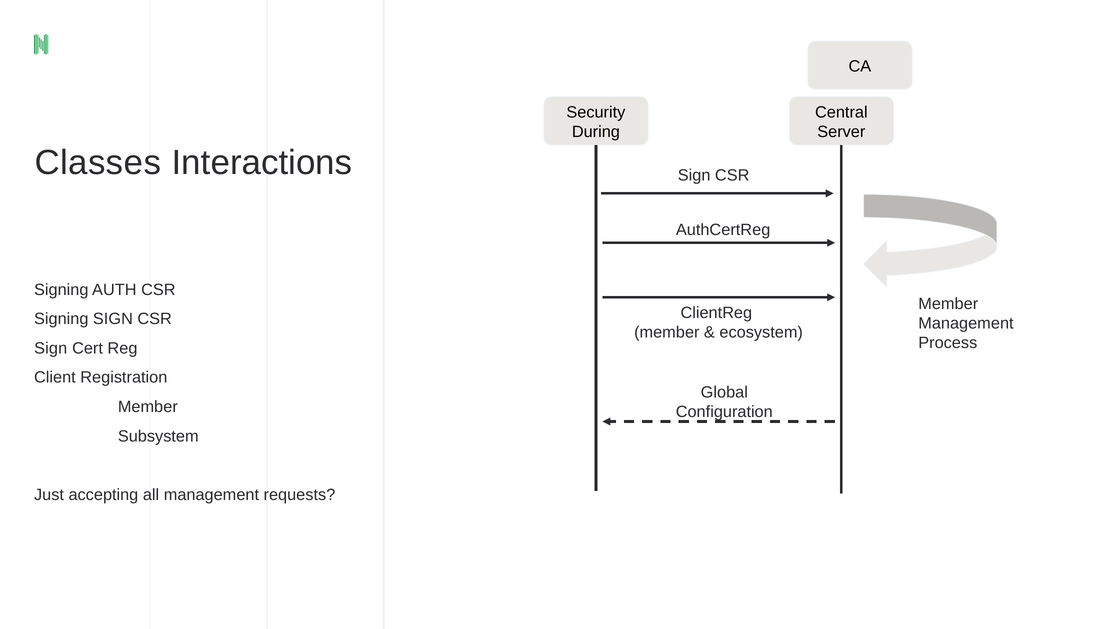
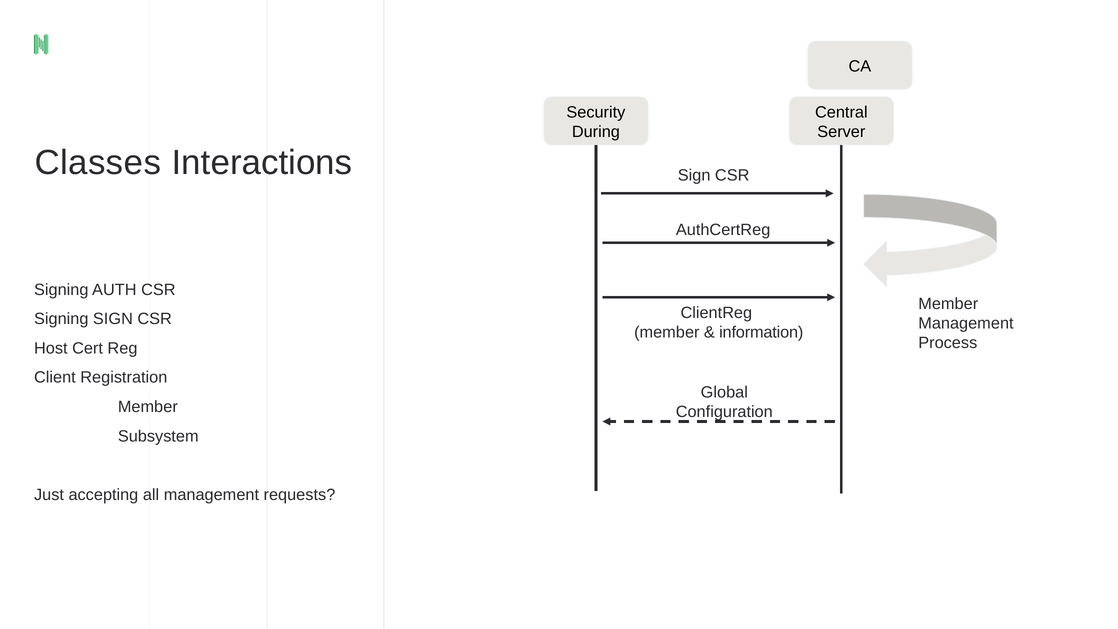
ecosystem: ecosystem -> information (761, 332)
Sign: Sign -> Host (51, 348)
